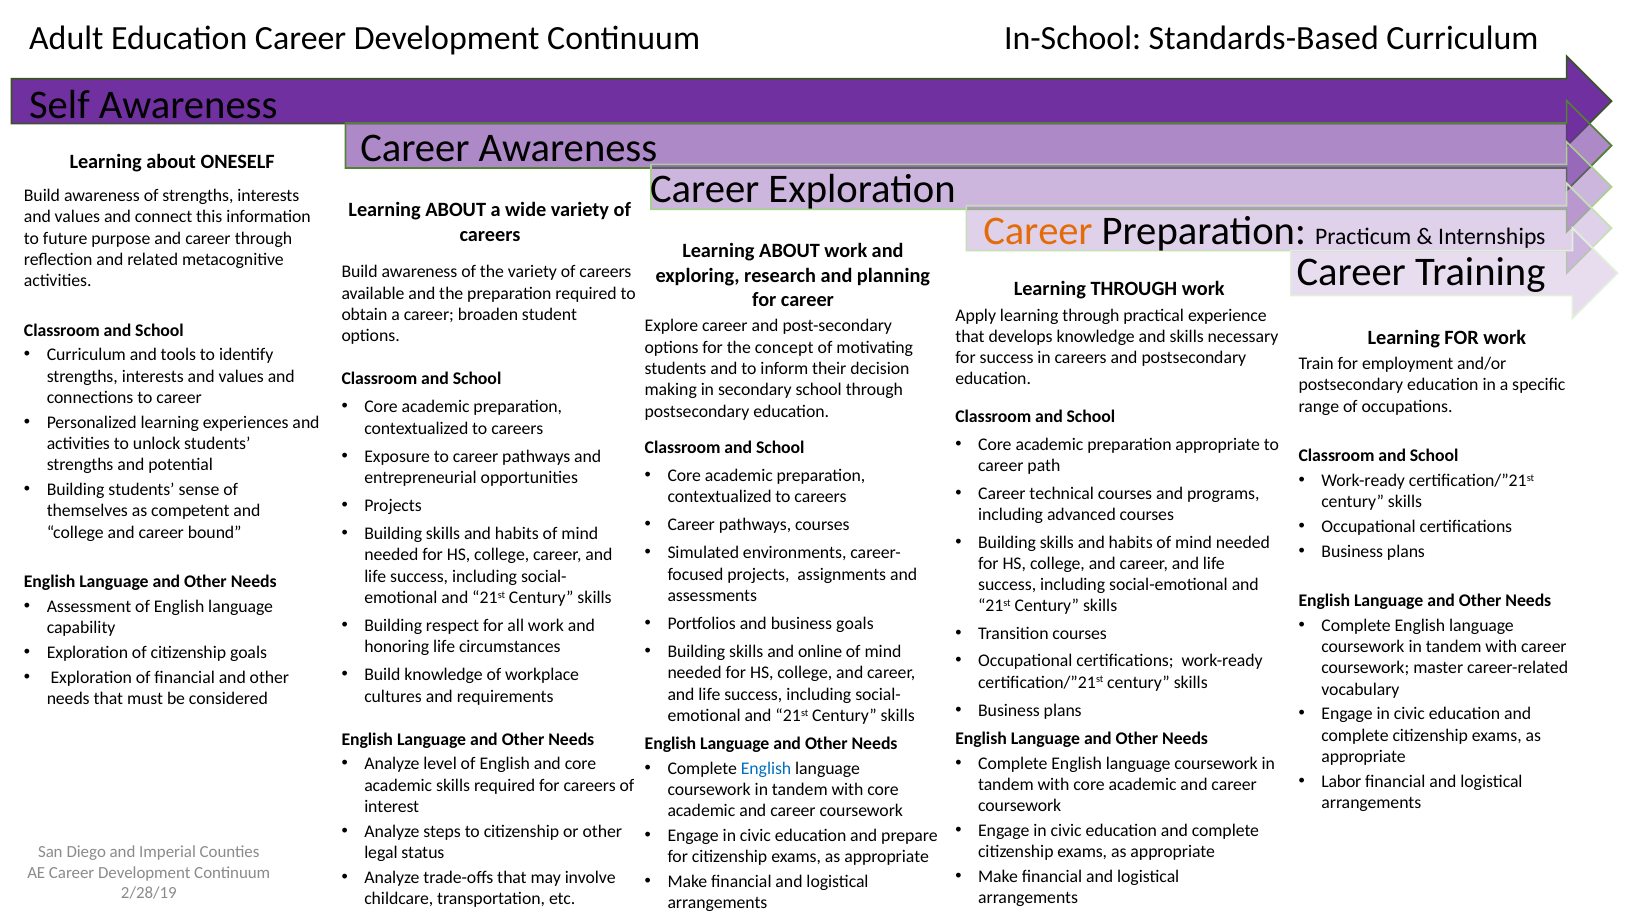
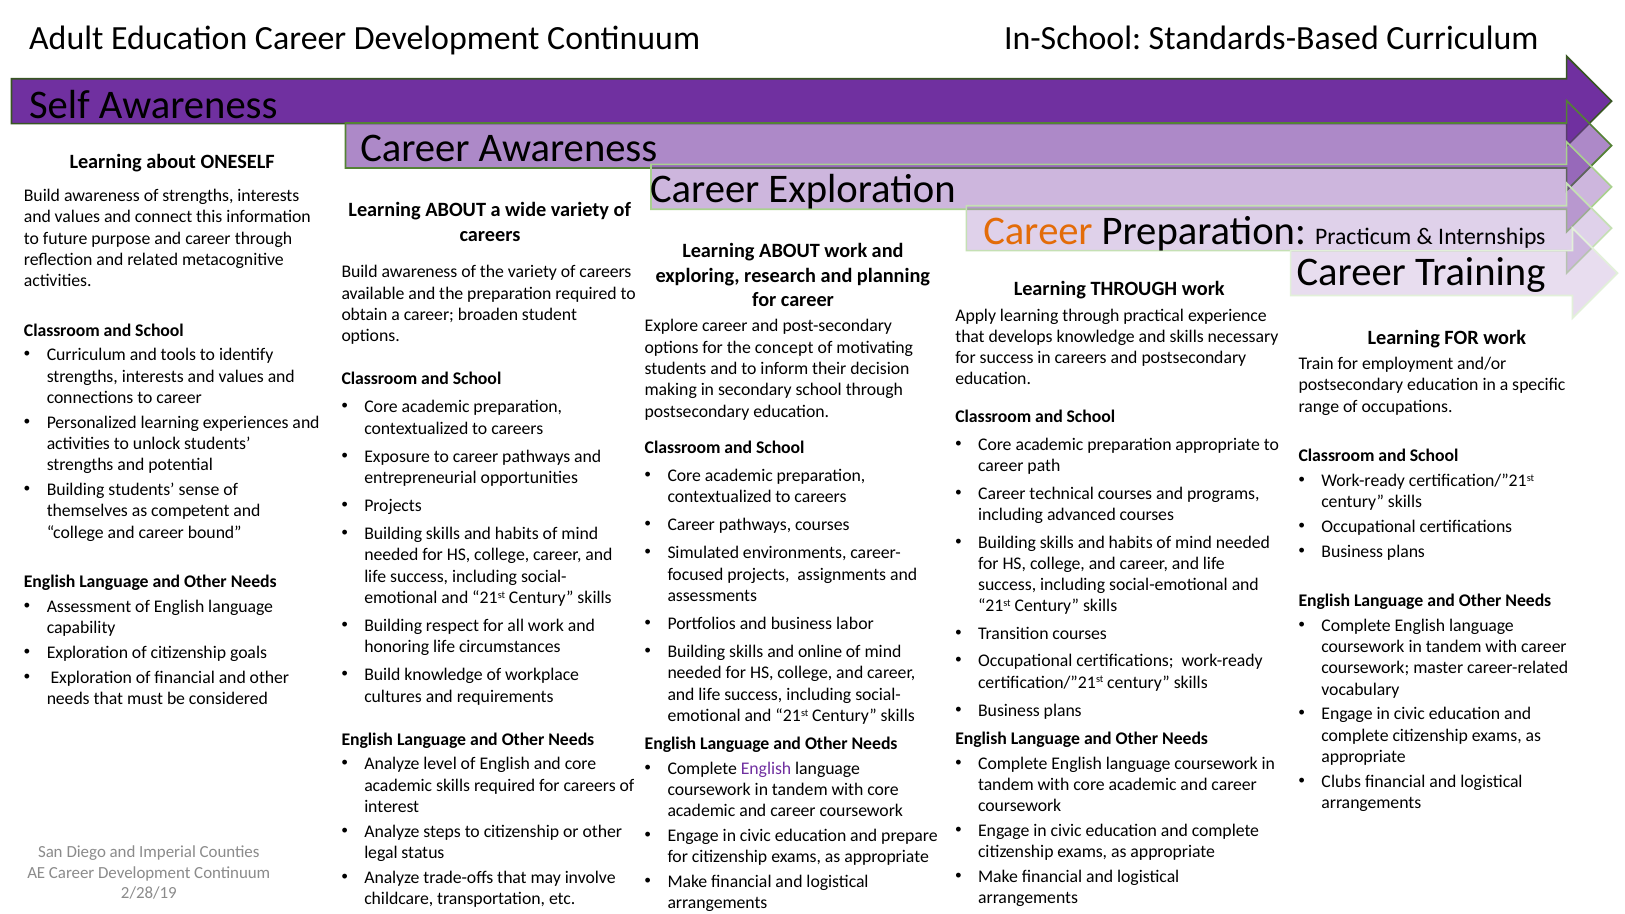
business goals: goals -> labor (855, 624)
English colour: blue -> purple (766, 768)
Labor: Labor -> Clubs (1341, 781)
